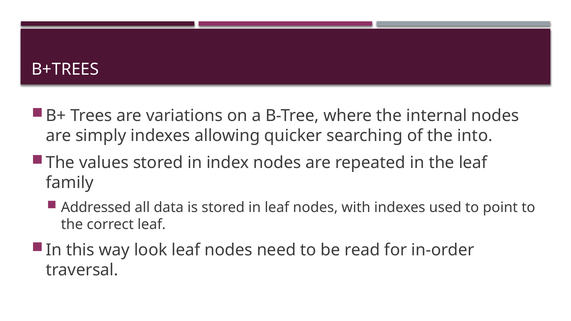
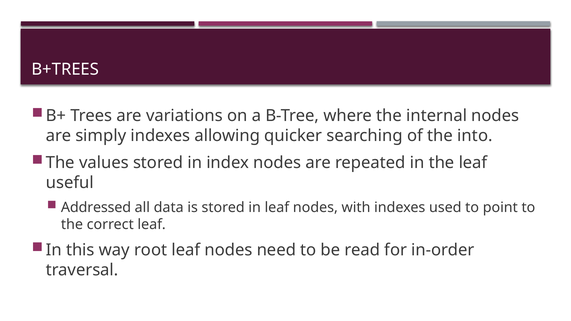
family: family -> useful (70, 183)
look: look -> root (151, 250)
